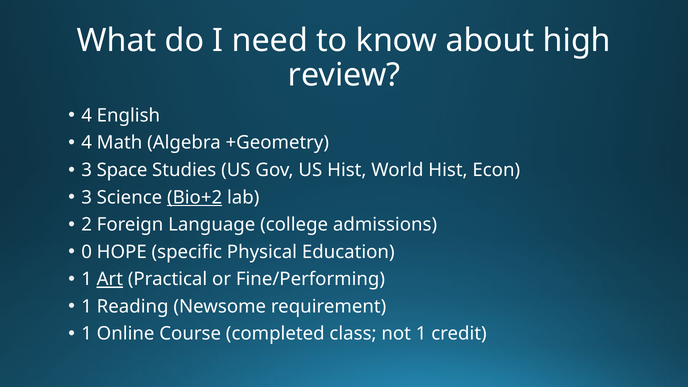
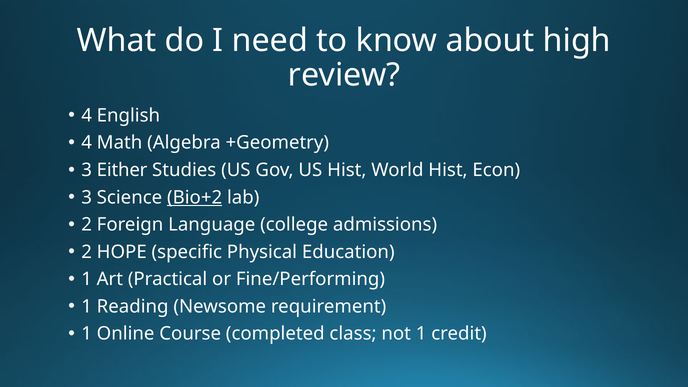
Space: Space -> Either (122, 170)
0: 0 -> 2 (87, 252)
Art underline: present -> none (110, 279)
